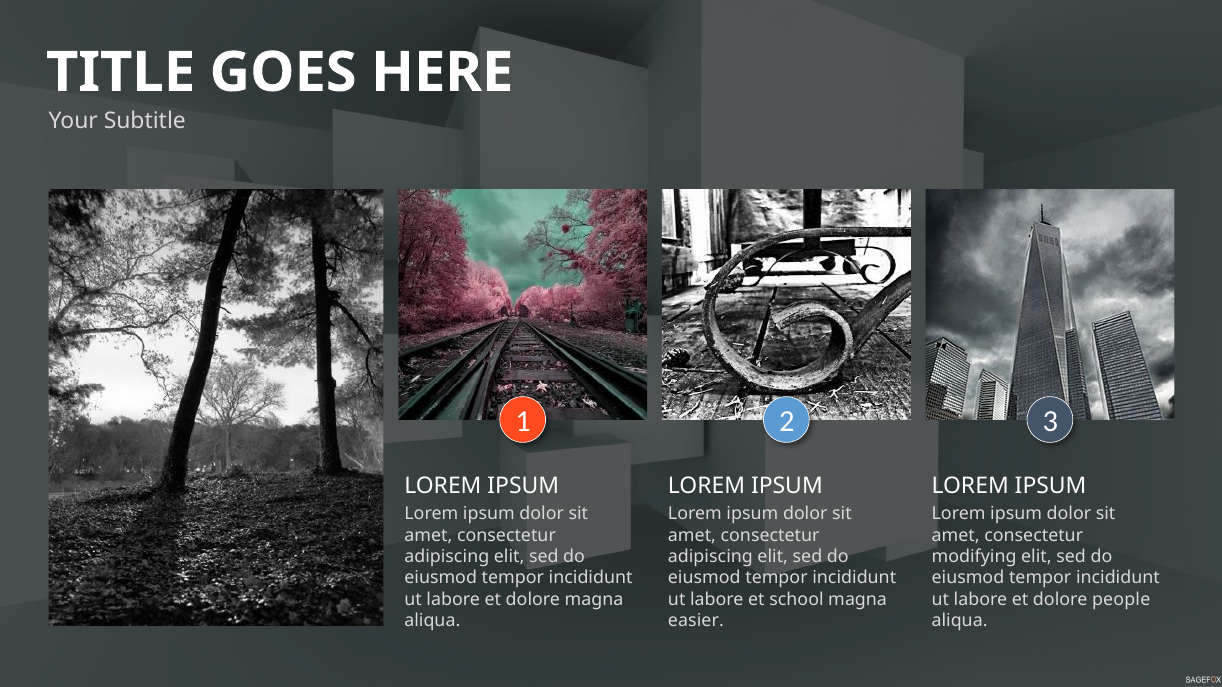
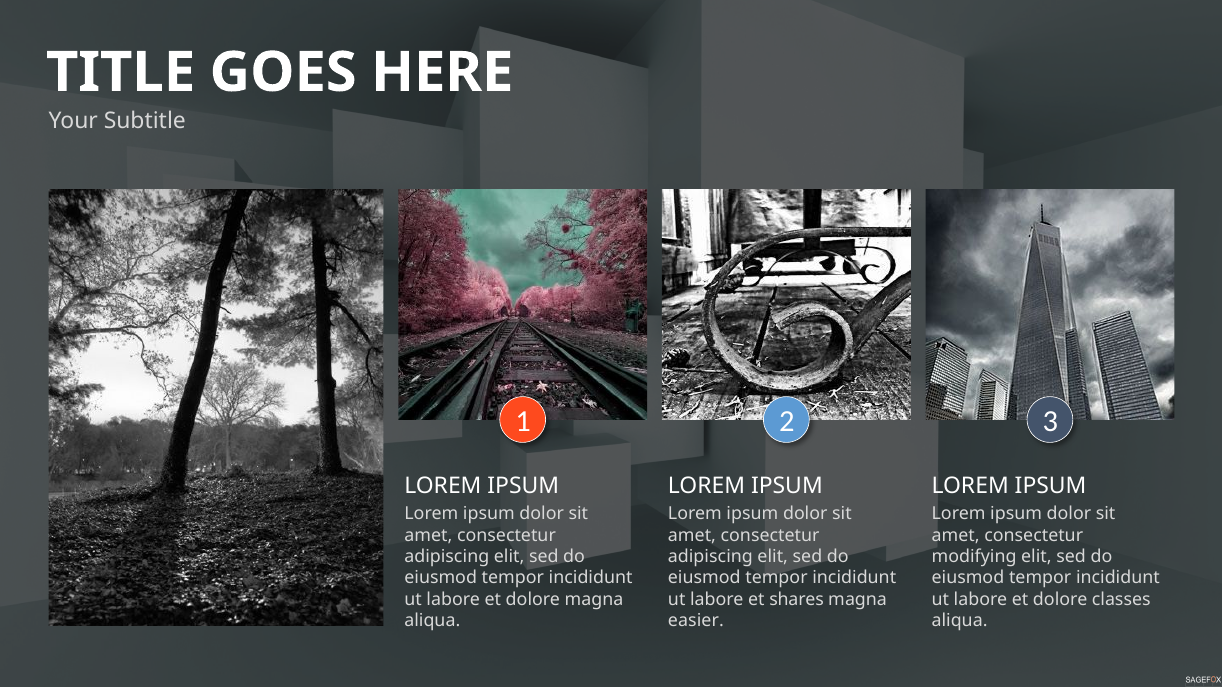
school: school -> shares (797, 600)
people: people -> classes (1121, 600)
